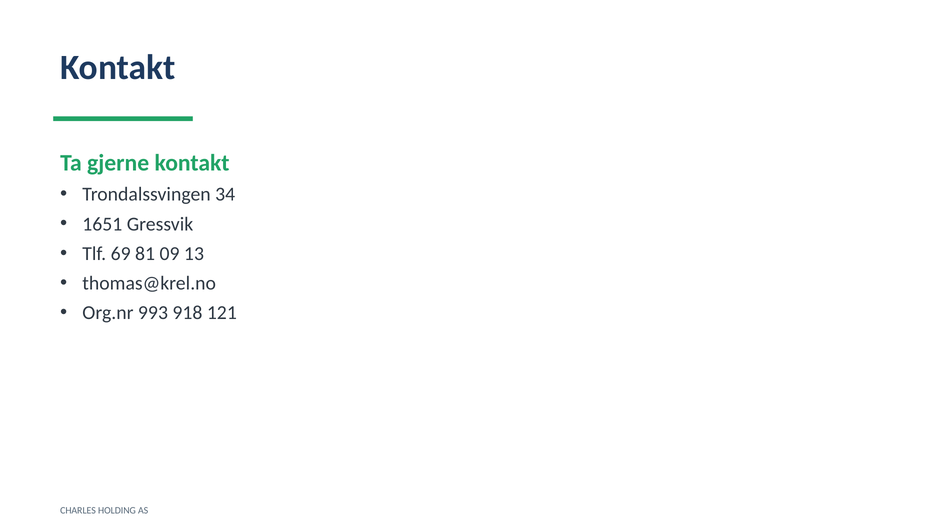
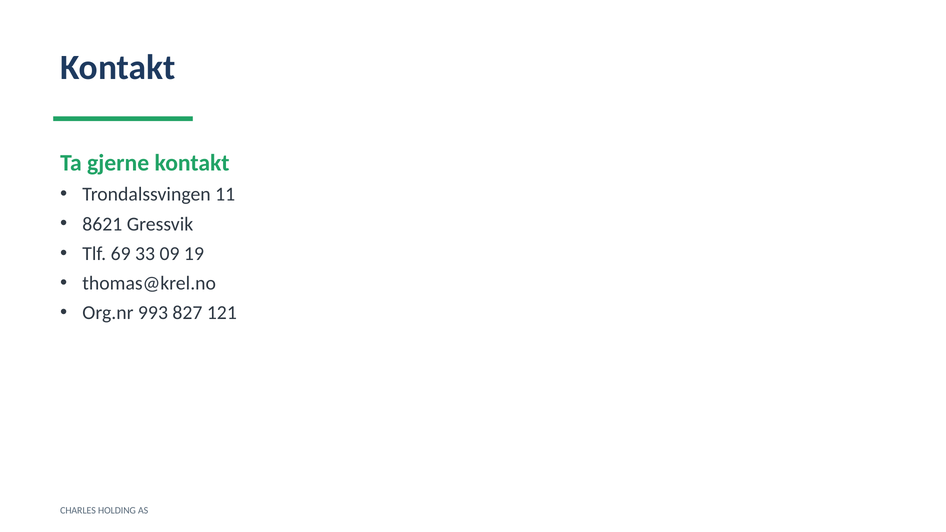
34: 34 -> 11 (225, 195)
1651: 1651 -> 8621 (102, 224)
81: 81 -> 33 (145, 254)
13: 13 -> 19 (194, 254)
918: 918 -> 827 (187, 313)
